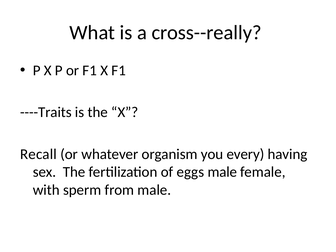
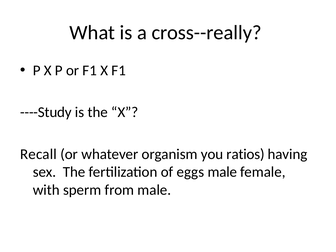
----Traits: ----Traits -> ----Study (46, 112)
every: every -> ratios (246, 154)
